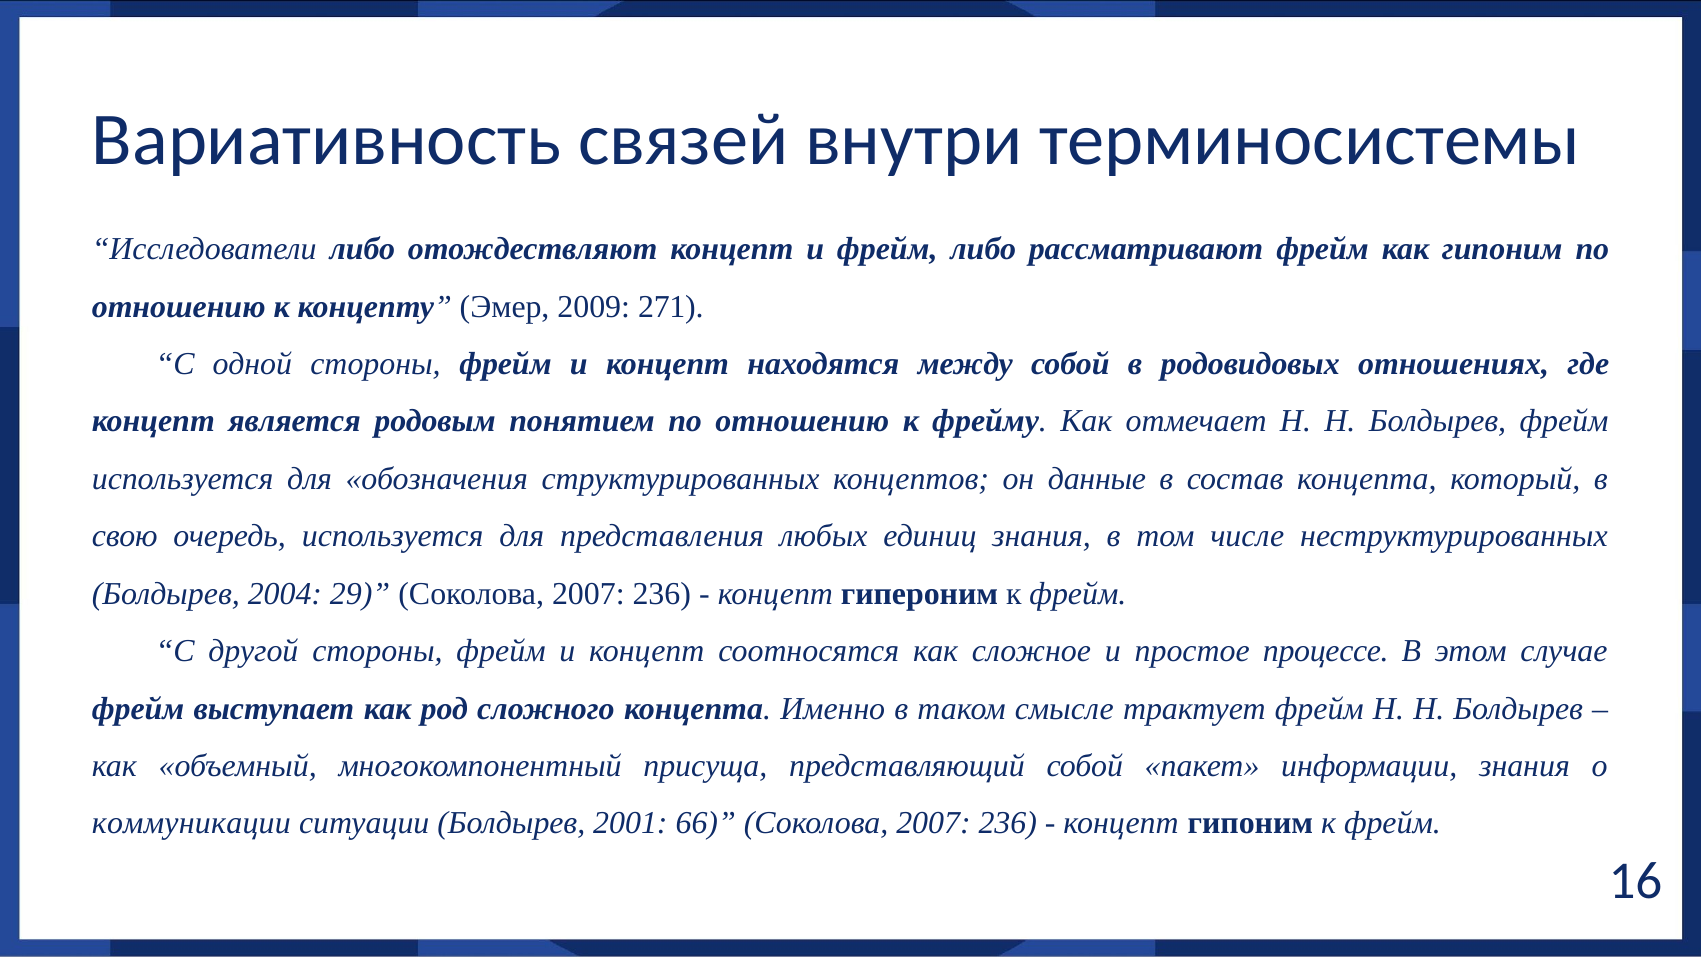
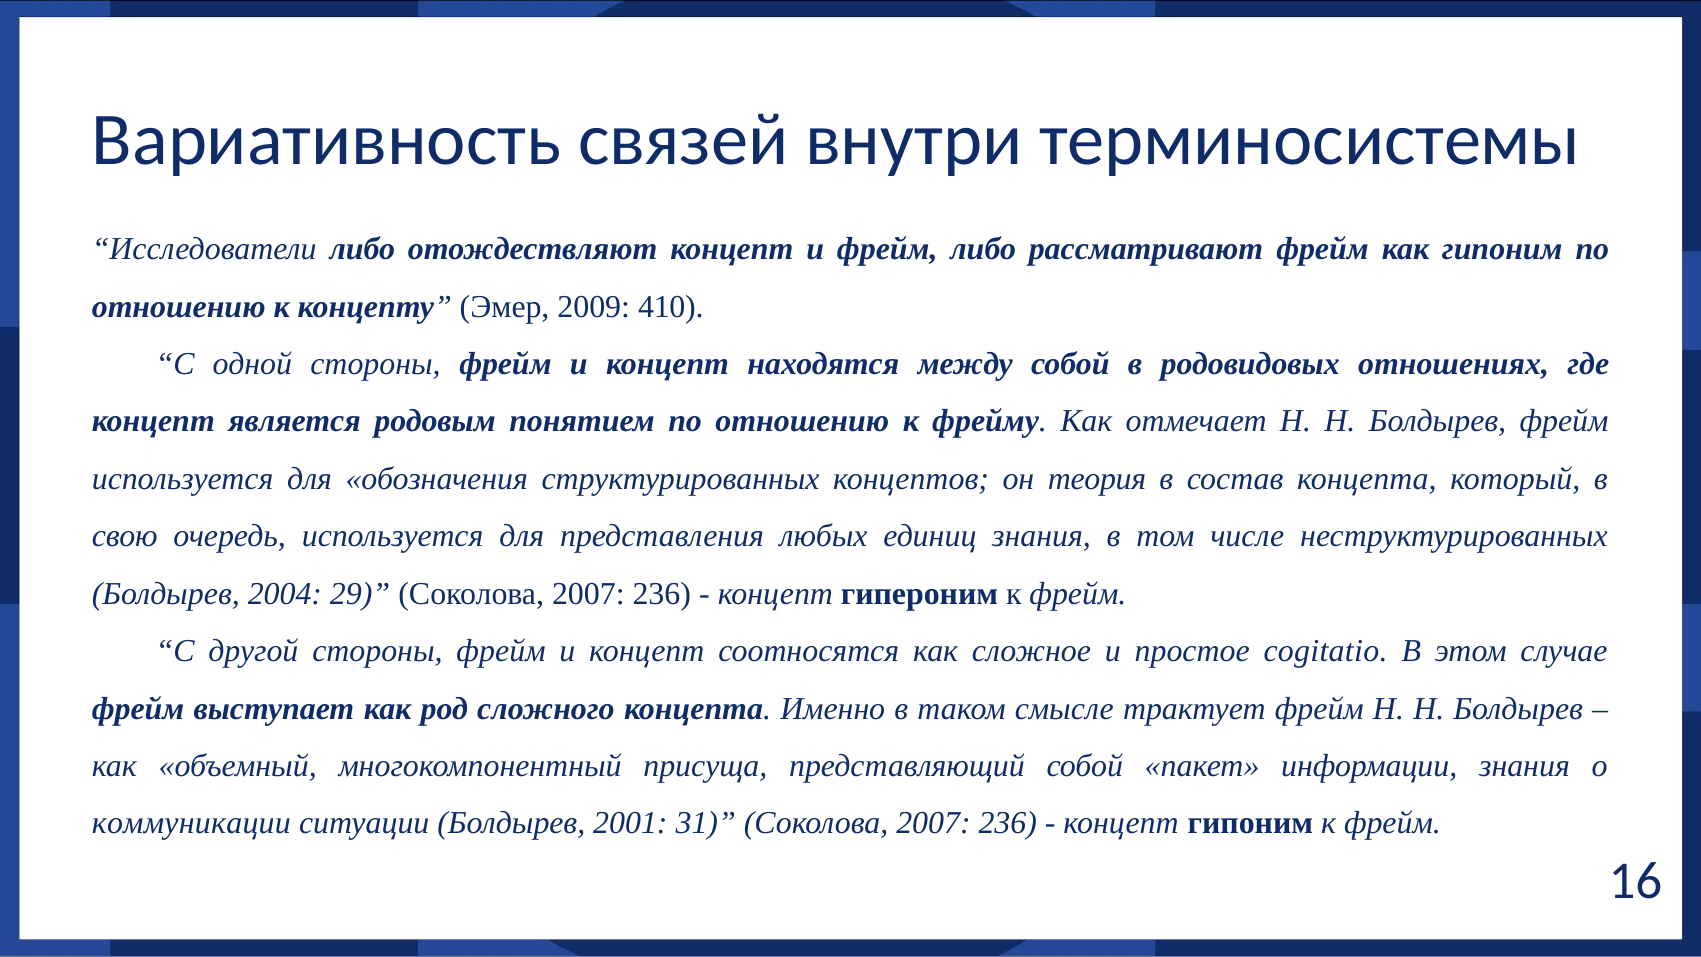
271: 271 -> 410 (671, 307)
данные: данные -> теория (1097, 479)
процессе: процессе -> cogitatio (1326, 651)
66: 66 -> 31 (706, 823)
